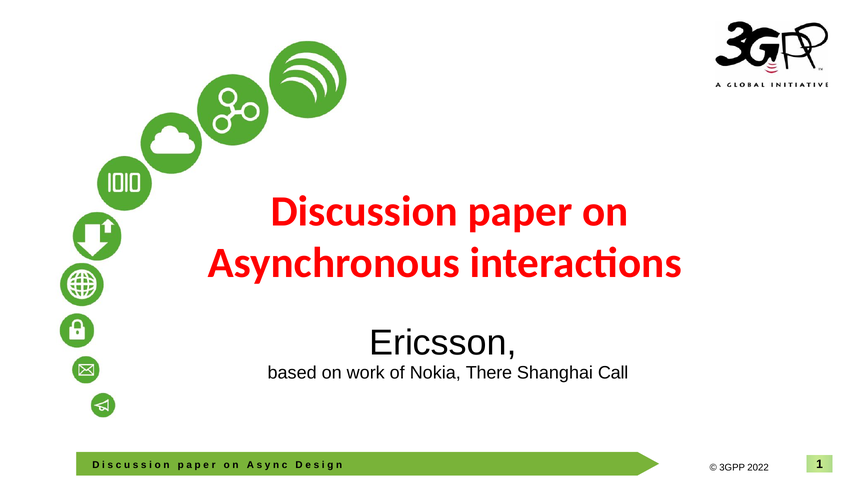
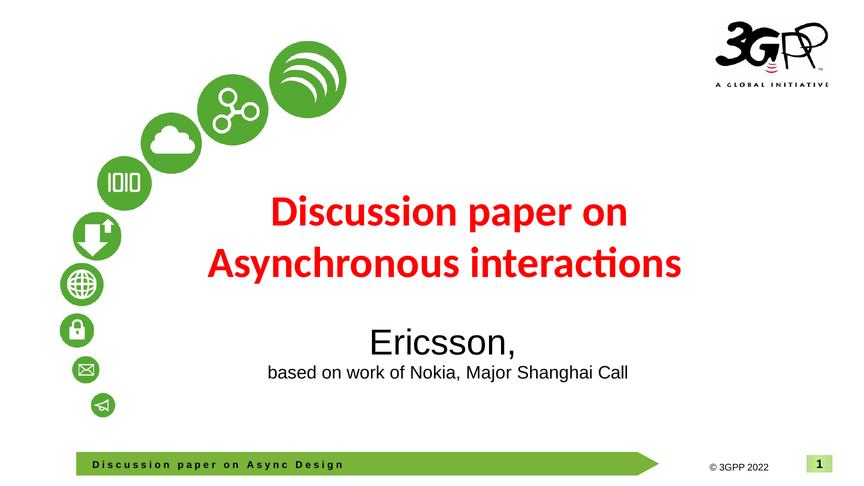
There: There -> Major (489, 373)
